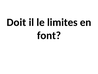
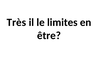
Doit: Doit -> Très (16, 22)
font: font -> être (49, 35)
